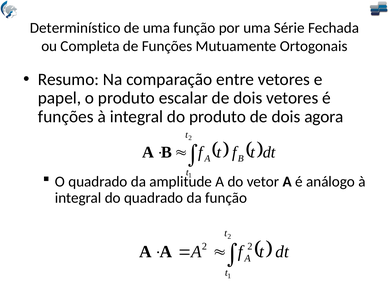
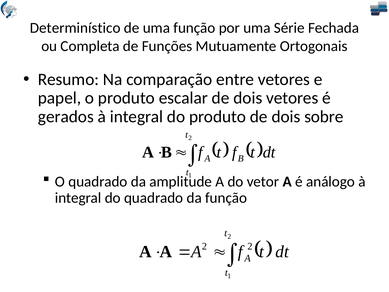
funções: funções -> gerados (66, 117)
agora: agora -> sobre (324, 117)
